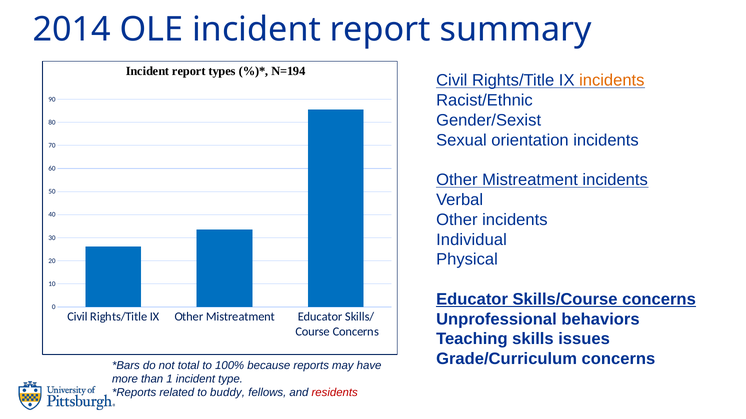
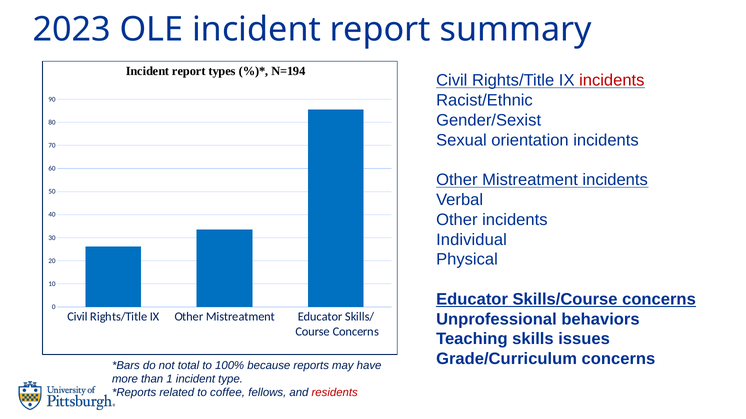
2014: 2014 -> 2023 (72, 29)
incidents colour: orange -> red (612, 81)
buddy: buddy -> coffee (228, 393)
